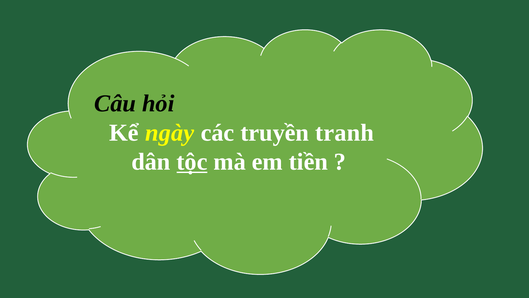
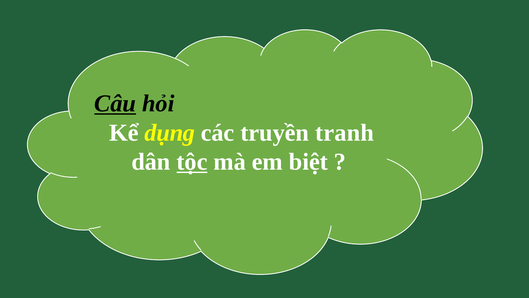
Câu underline: none -> present (115, 103)
ngày: ngày -> dụng (170, 133)
tiền: tiền -> biệt (308, 162)
